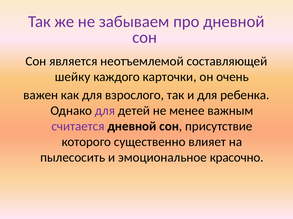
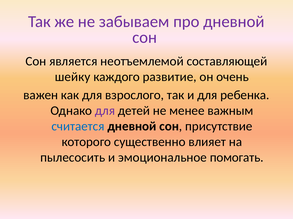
карточки: карточки -> развитие (170, 77)
считается colour: purple -> blue (78, 127)
красочно: красочно -> помогать (237, 158)
